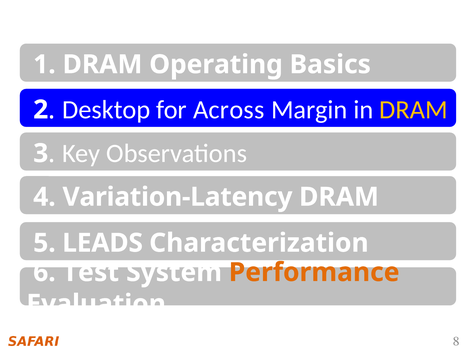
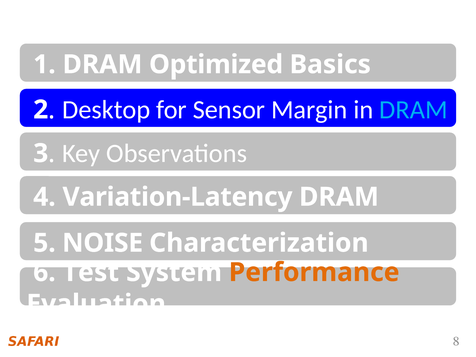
Operating: Operating -> Optimized (216, 64)
Across: Across -> Sensor (229, 110)
DRAM colour: yellow -> light blue (414, 110)
LEADS: LEADS -> NOISE (103, 243)
